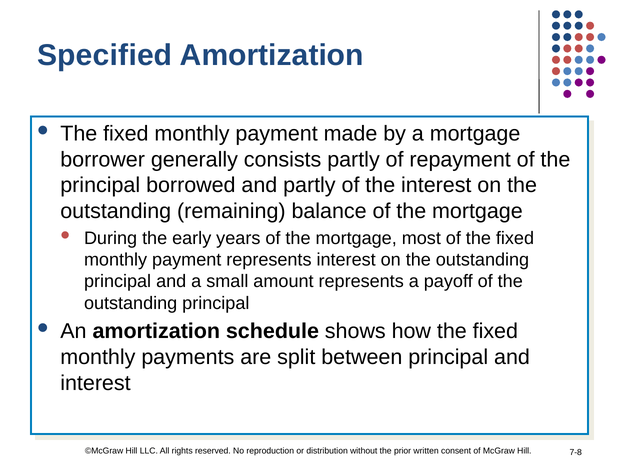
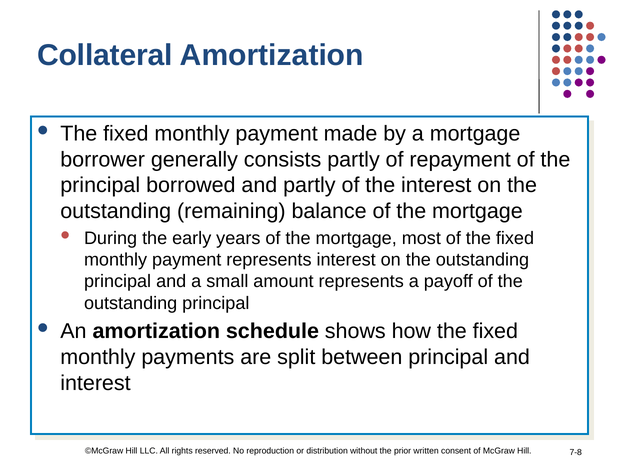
Specified: Specified -> Collateral (105, 56)
